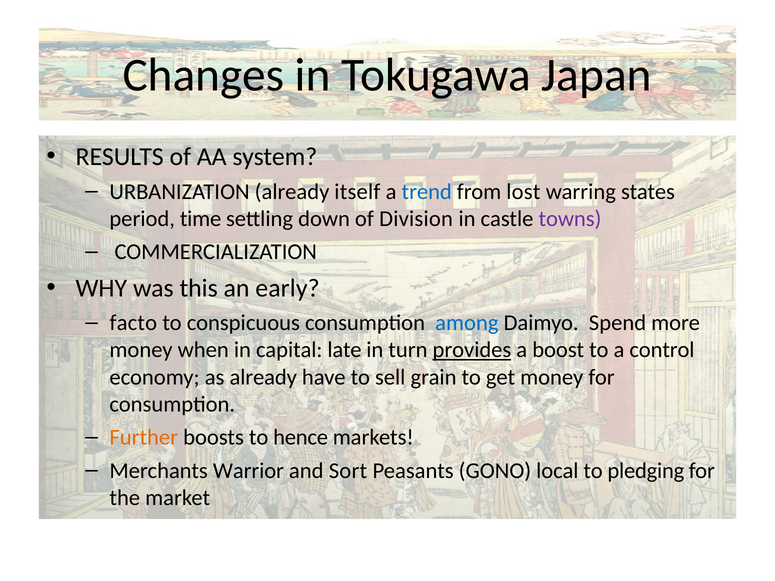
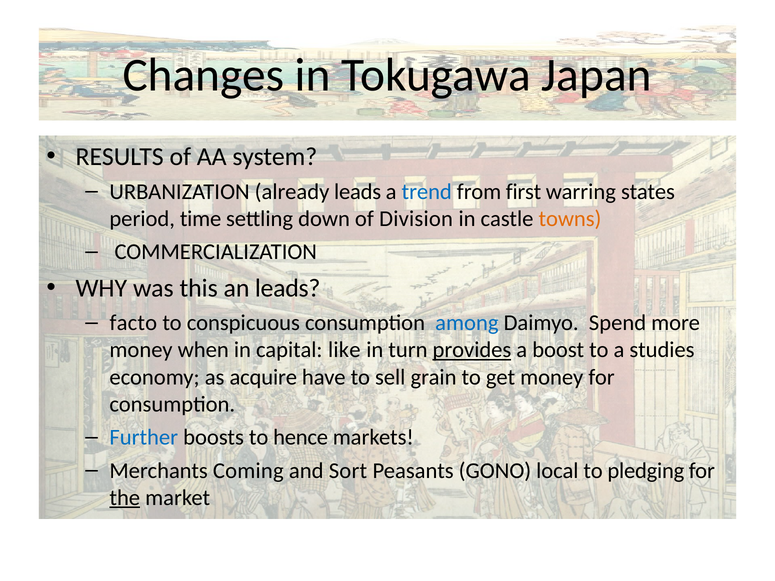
already itself: itself -> leads (358, 192)
lost: lost -> first (524, 192)
towns colour: purple -> orange (570, 219)
an early: early -> leads (288, 288)
late: late -> like (344, 350)
control: control -> studies (662, 350)
as already: already -> acquire (263, 377)
Further colour: orange -> blue (144, 438)
Warrior: Warrior -> Coming (248, 471)
the underline: none -> present (125, 498)
